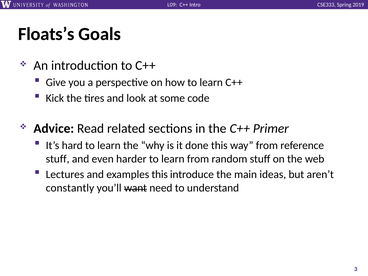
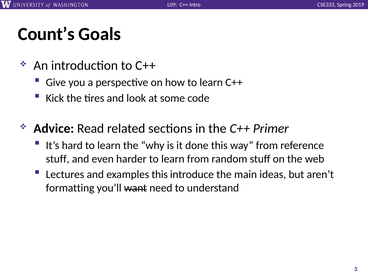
Floats’s: Floats’s -> Count’s (46, 34)
constantly: constantly -> formatting (70, 188)
